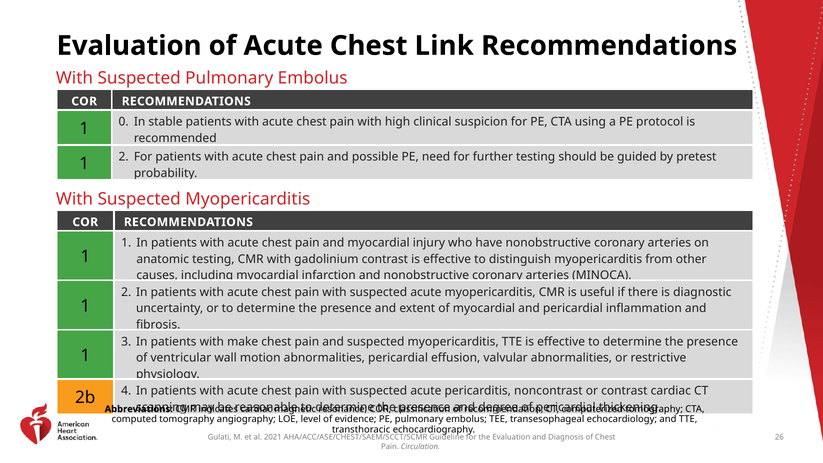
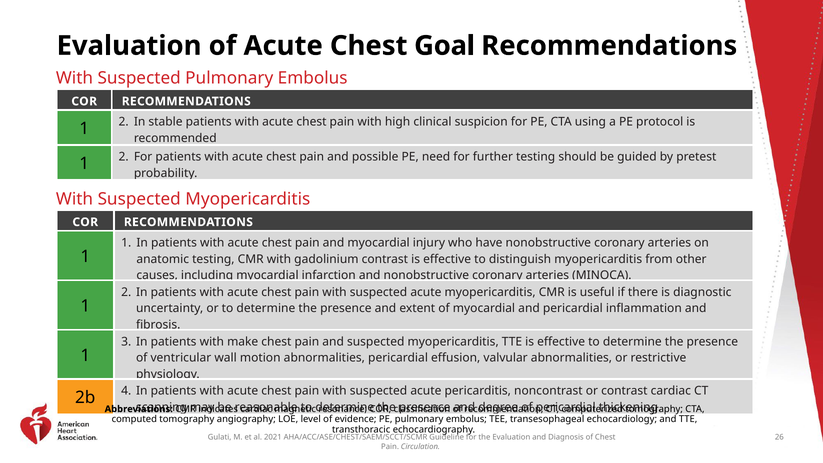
Link: Link -> Goal (445, 46)
0: 0 -> 2 (124, 122)
